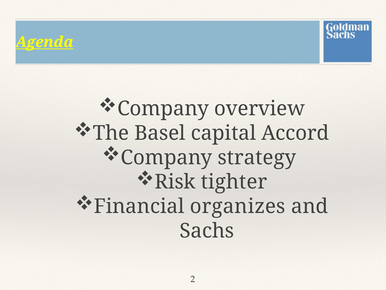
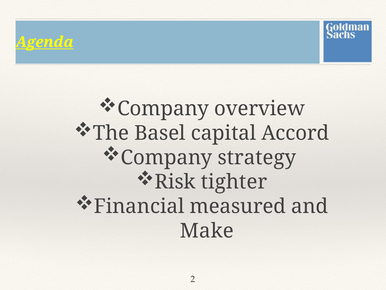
organizes: organizes -> measured (238, 206)
Sachs: Sachs -> Make (207, 231)
